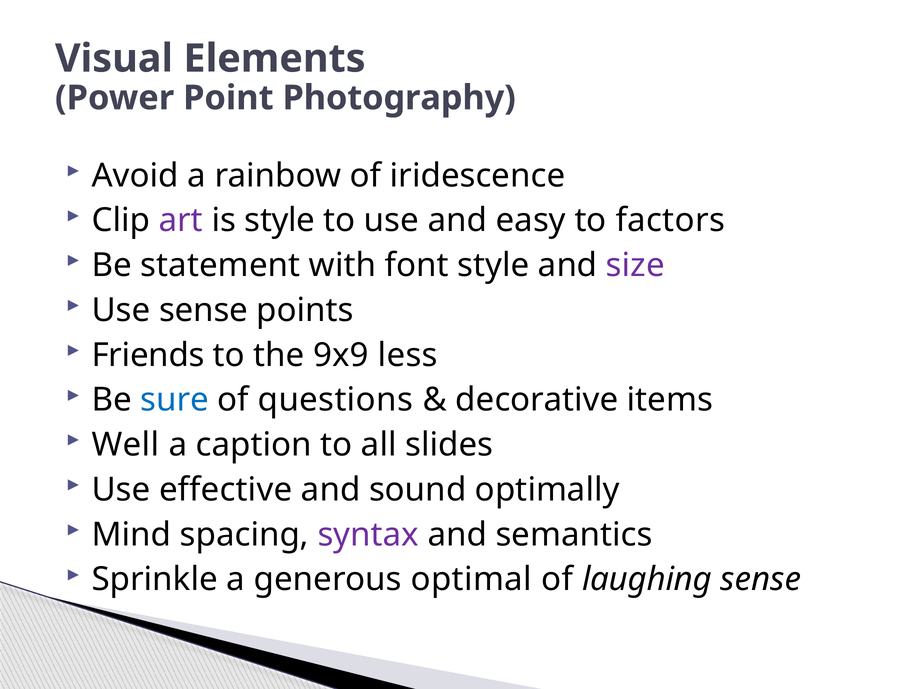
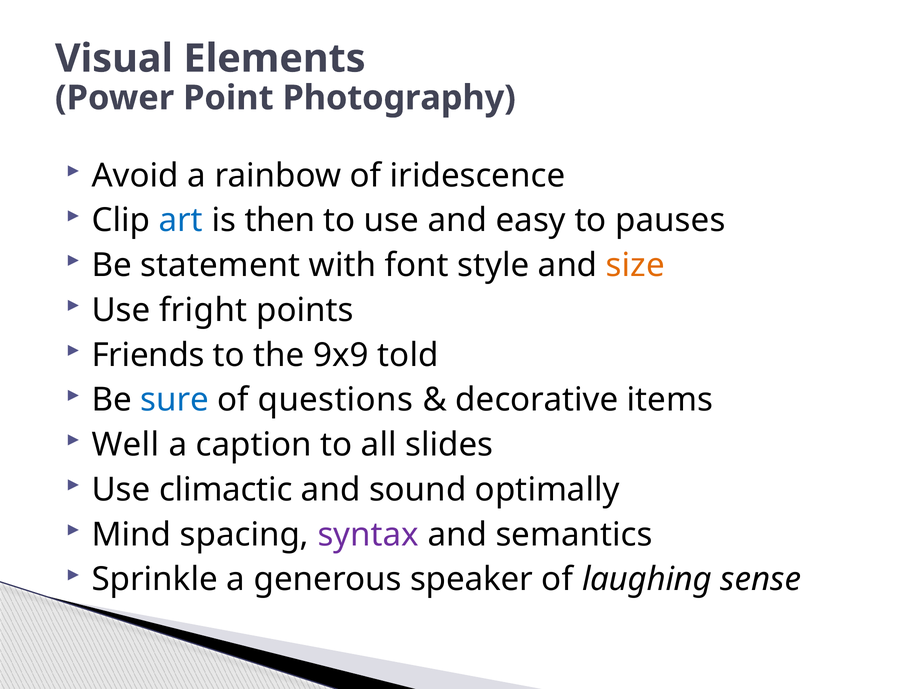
art colour: purple -> blue (181, 220)
is style: style -> then (280, 220)
factors: factors -> pauses (670, 220)
size colour: purple -> orange (635, 265)
Use sense: sense -> fright (203, 310)
less: less -> told (408, 355)
effective: effective -> climactic (226, 489)
optimal: optimal -> speaker (472, 579)
